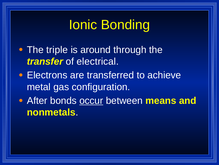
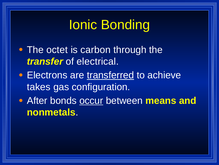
triple: triple -> octet (57, 50)
around: around -> carbon (96, 50)
transferred underline: none -> present (110, 75)
metal: metal -> takes (39, 87)
